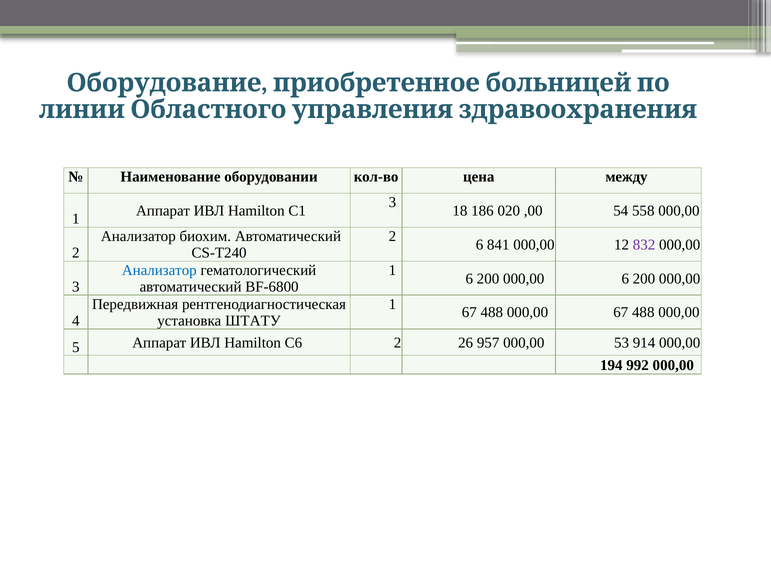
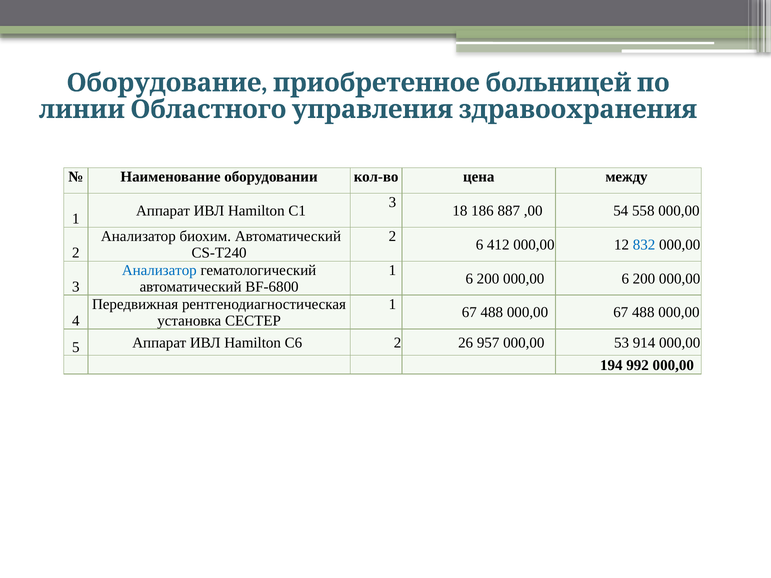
020: 020 -> 887 (509, 211)
841: 841 -> 412 (498, 245)
832 colour: purple -> blue (644, 245)
ШТАТУ: ШТАТУ -> СЕСТЕР (253, 321)
